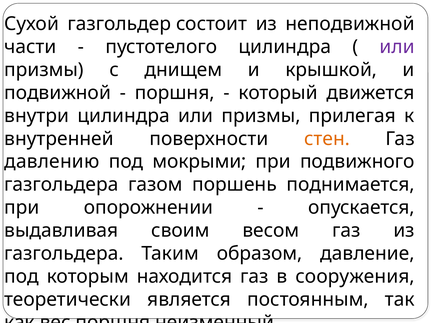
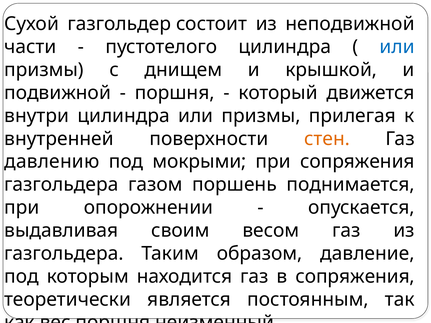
или colour: purple -> blue (397, 47)
при подвижного: подвижного -> сопряжения (357, 162)
в сооружения: сооружения -> сопряжения (355, 277)
